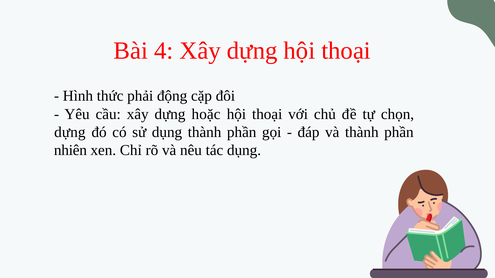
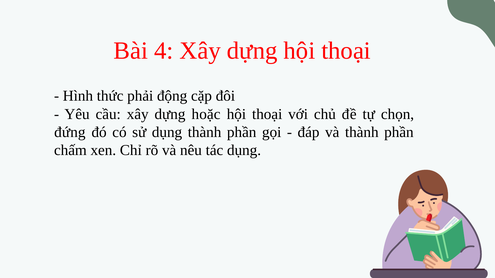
dựng: dựng -> đứng (70, 132)
nhiên: nhiên -> chấm (70, 151)
